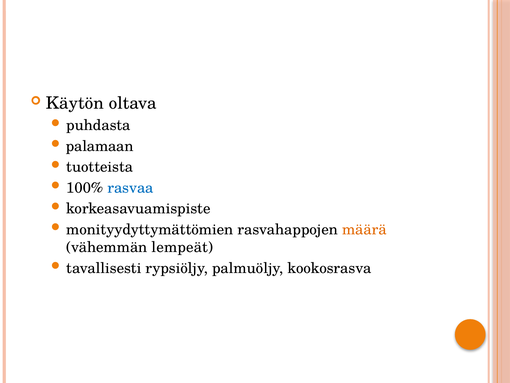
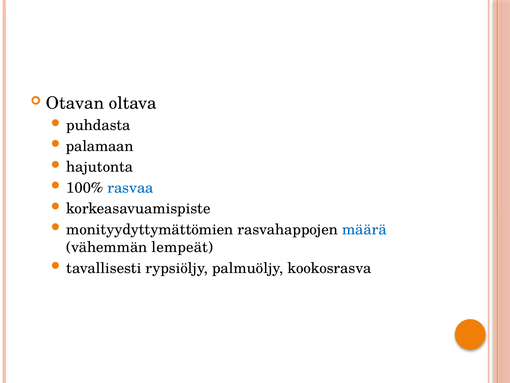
Käytön: Käytön -> Otavan (75, 103)
tuotteista: tuotteista -> hajutonta (100, 167)
määrä colour: orange -> blue (364, 229)
